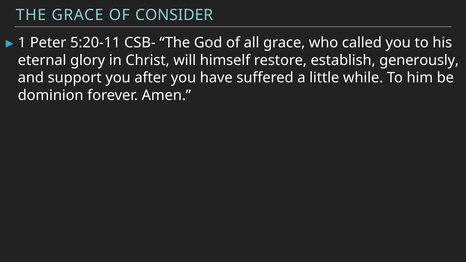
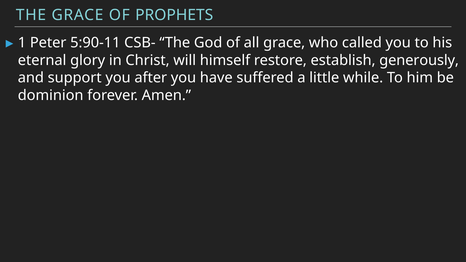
CONSIDER: CONSIDER -> PROPHETS (174, 15)
5:20-11: 5:20-11 -> 5:90-11 (95, 43)
